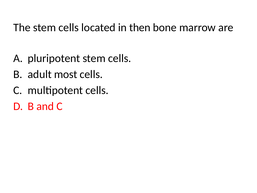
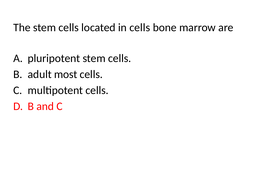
in then: then -> cells (140, 28)
